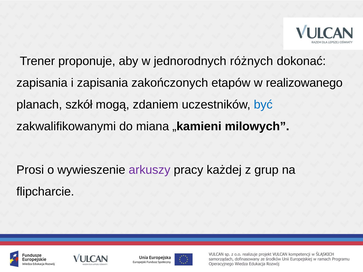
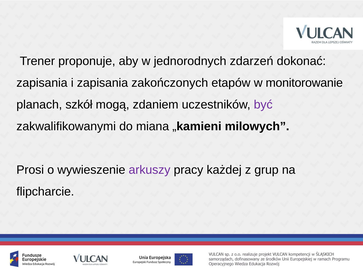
różnych: różnych -> zdarzeń (252, 61)
realizowanego: realizowanego -> monitorowanie (304, 83)
być colour: blue -> purple (263, 105)
